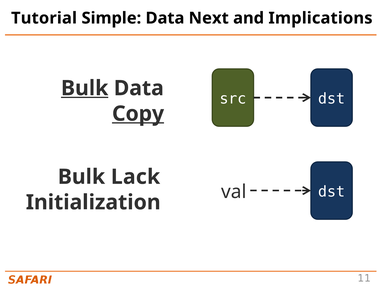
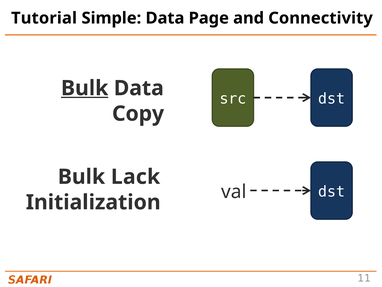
Next: Next -> Page (209, 18)
Implications: Implications -> Connectivity (321, 18)
Copy underline: present -> none (138, 114)
